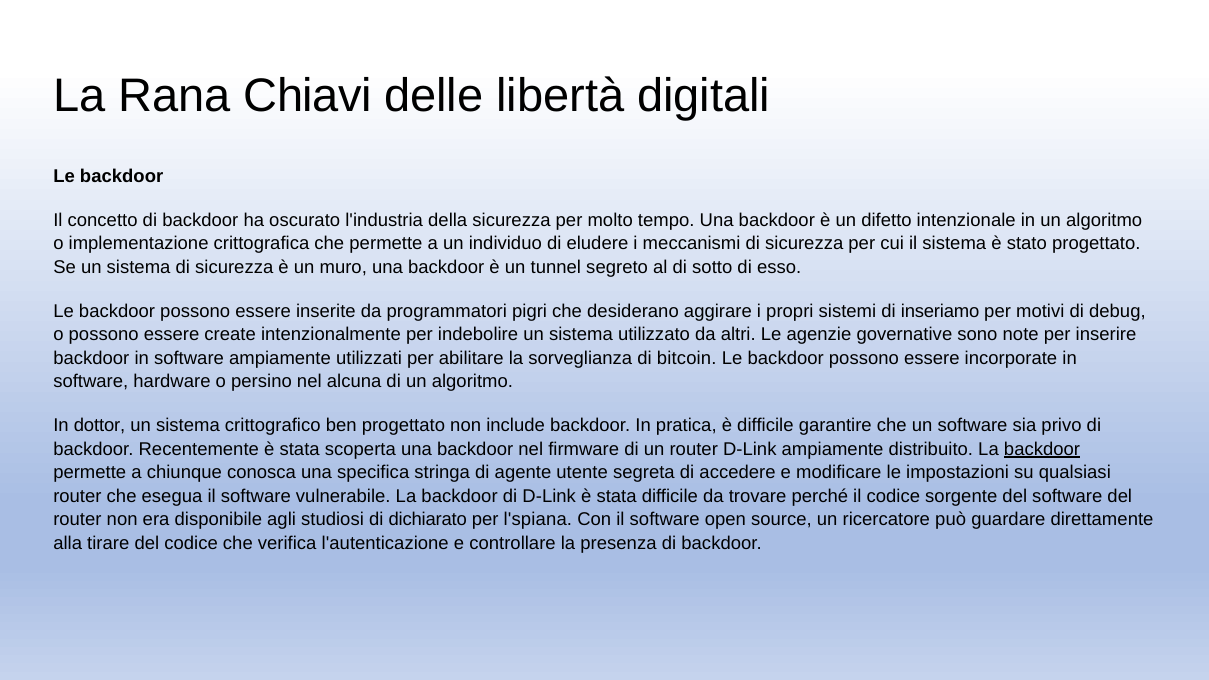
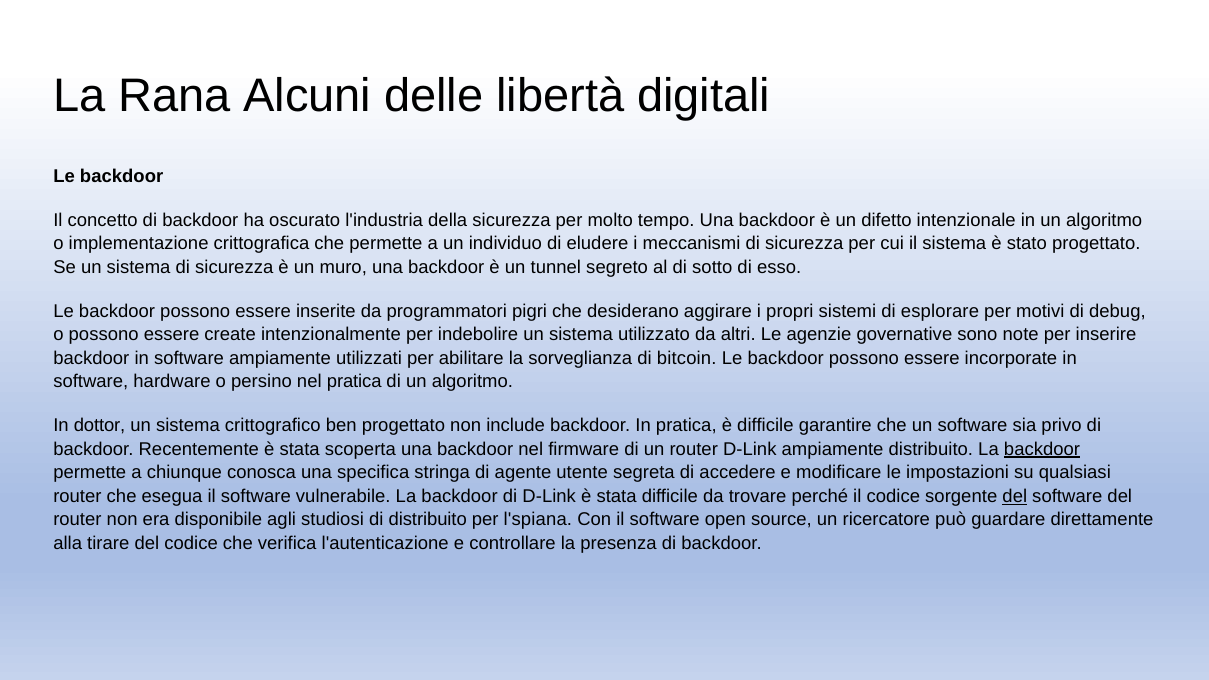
Chiavi: Chiavi -> Alcuni (308, 96)
inseriamo: inseriamo -> esplorare (940, 311)
nel alcuna: alcuna -> pratica (354, 382)
del underline: none -> present (1015, 496)
di dichiarato: dichiarato -> distribuito (428, 520)
